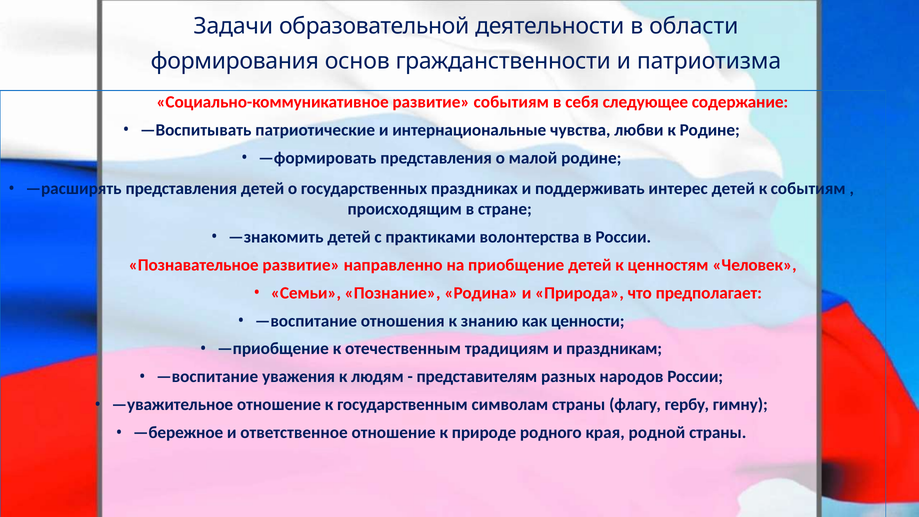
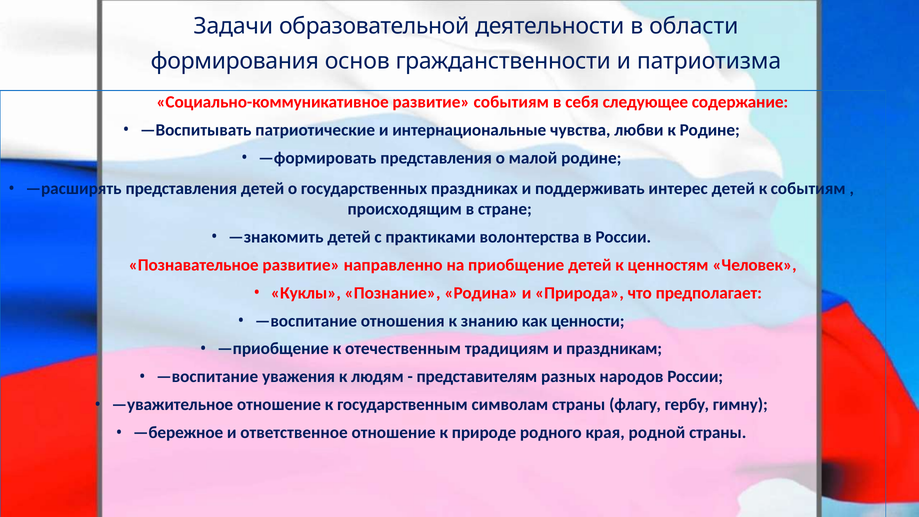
Семьи: Семьи -> Куклы (306, 293)
